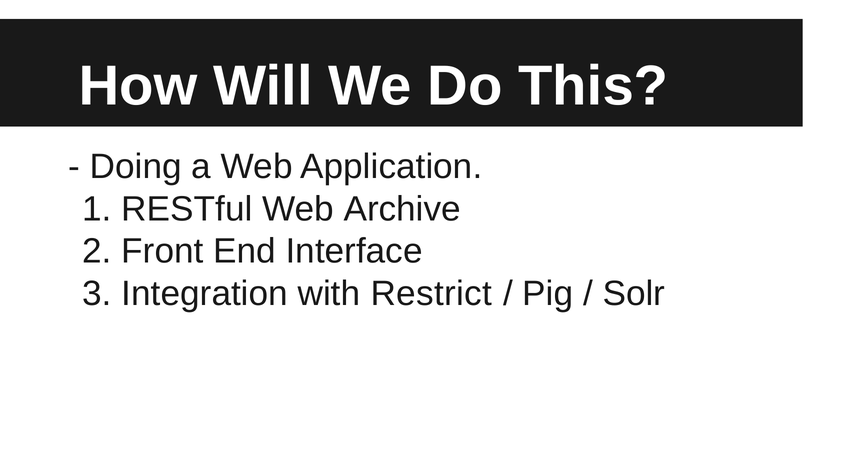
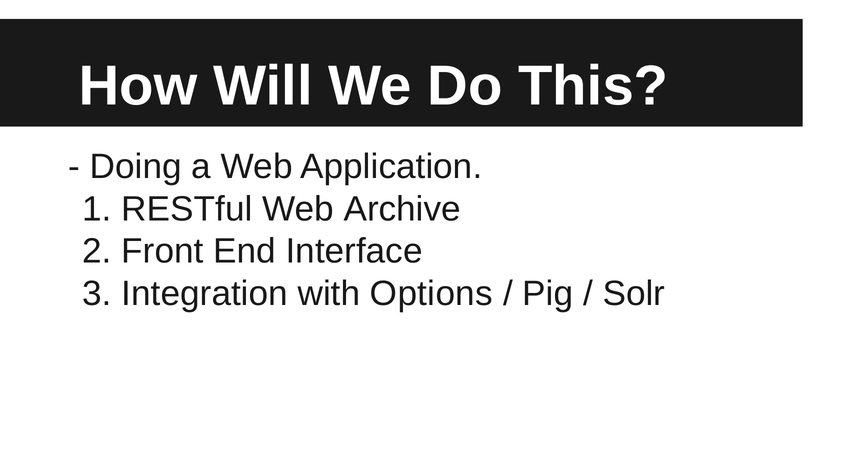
Restrict: Restrict -> Options (431, 294)
